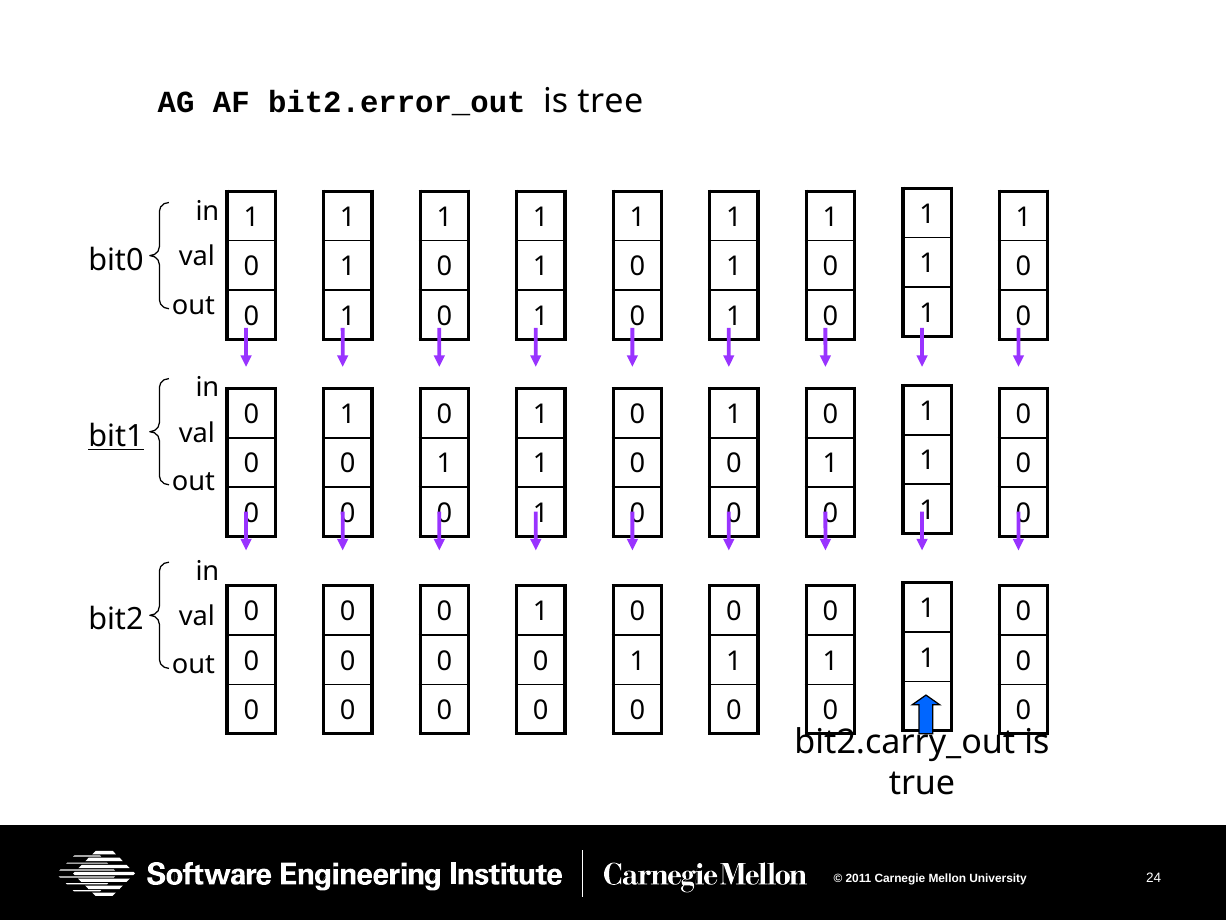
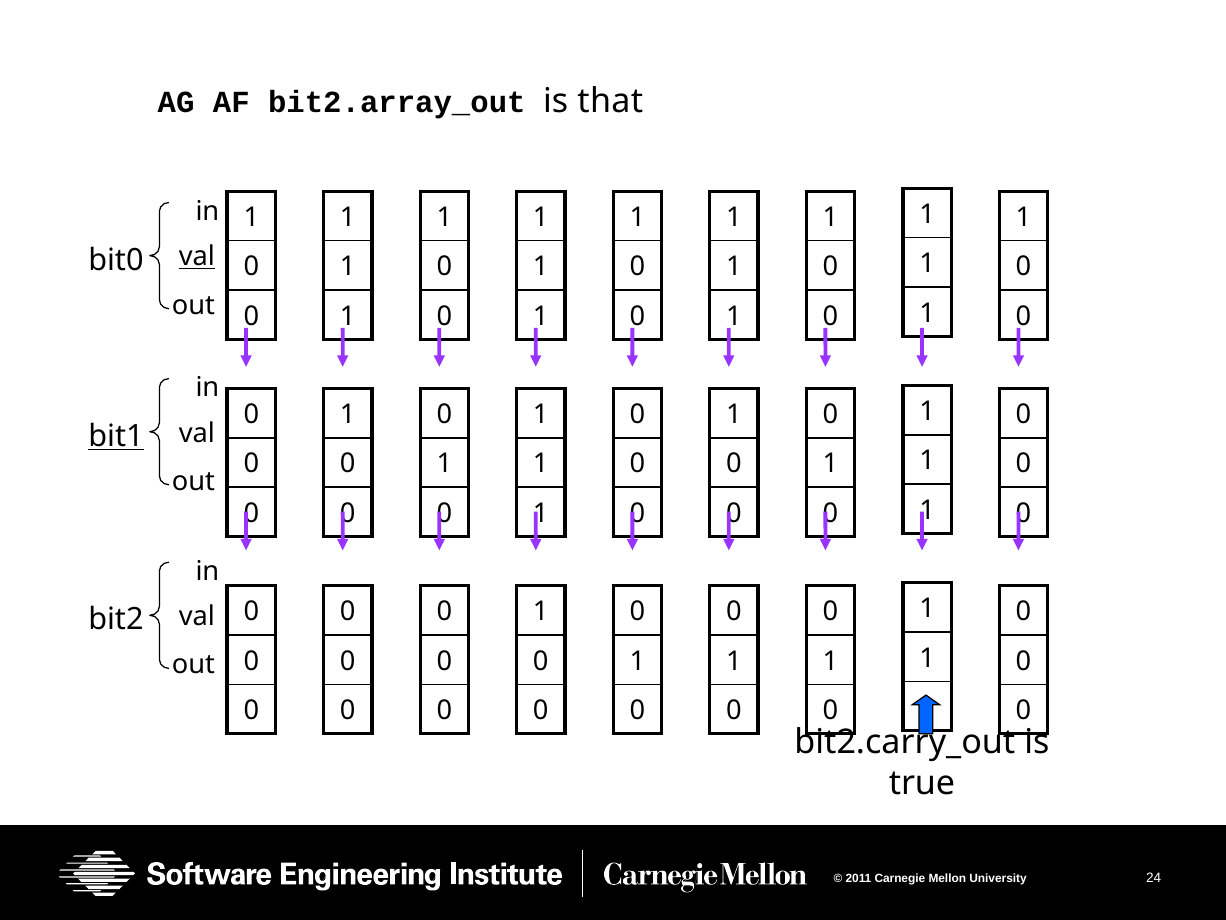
bit2.error_out: bit2.error_out -> bit2.array_out (397, 102)
tree: tree -> that (610, 101)
val underline: none -> present (197, 257)
